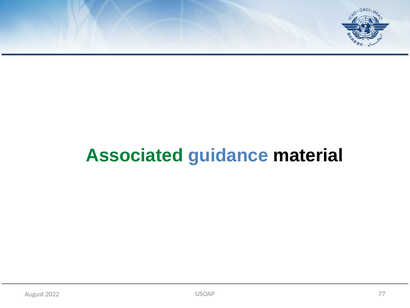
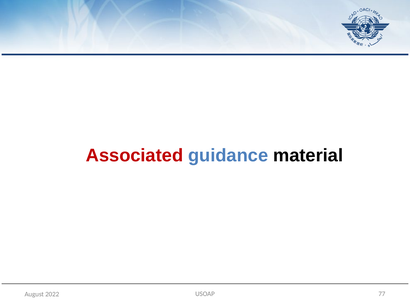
Associated colour: green -> red (135, 155)
